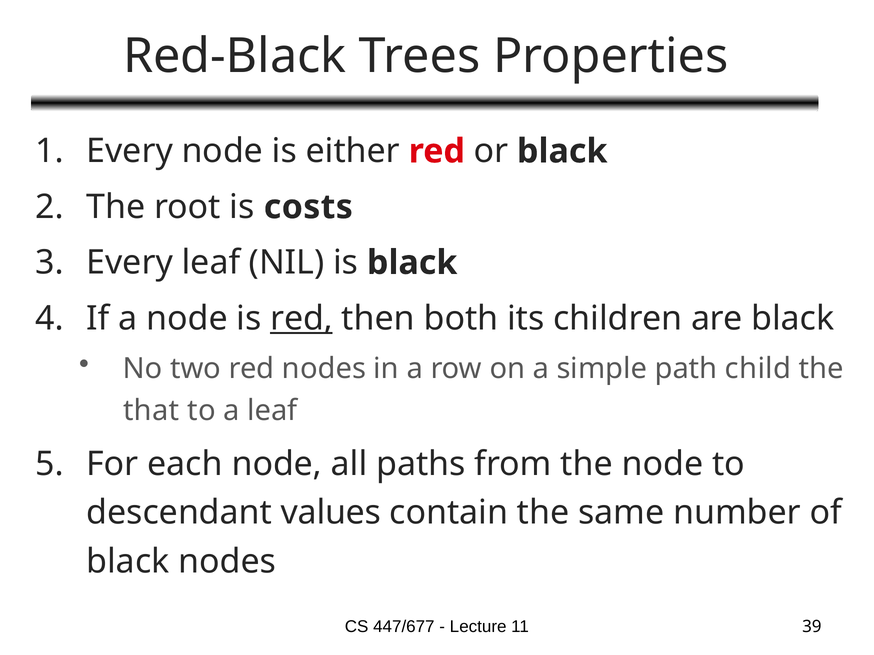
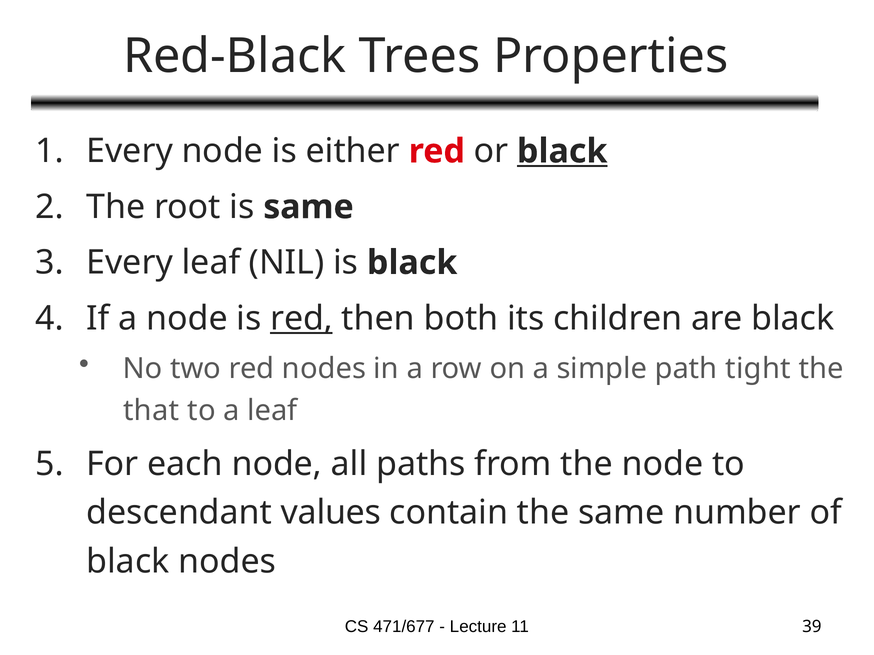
black underline: none -> present (562, 151)
is costs: costs -> same (309, 207)
child: child -> tight (758, 369)
447/677: 447/677 -> 471/677 (404, 627)
